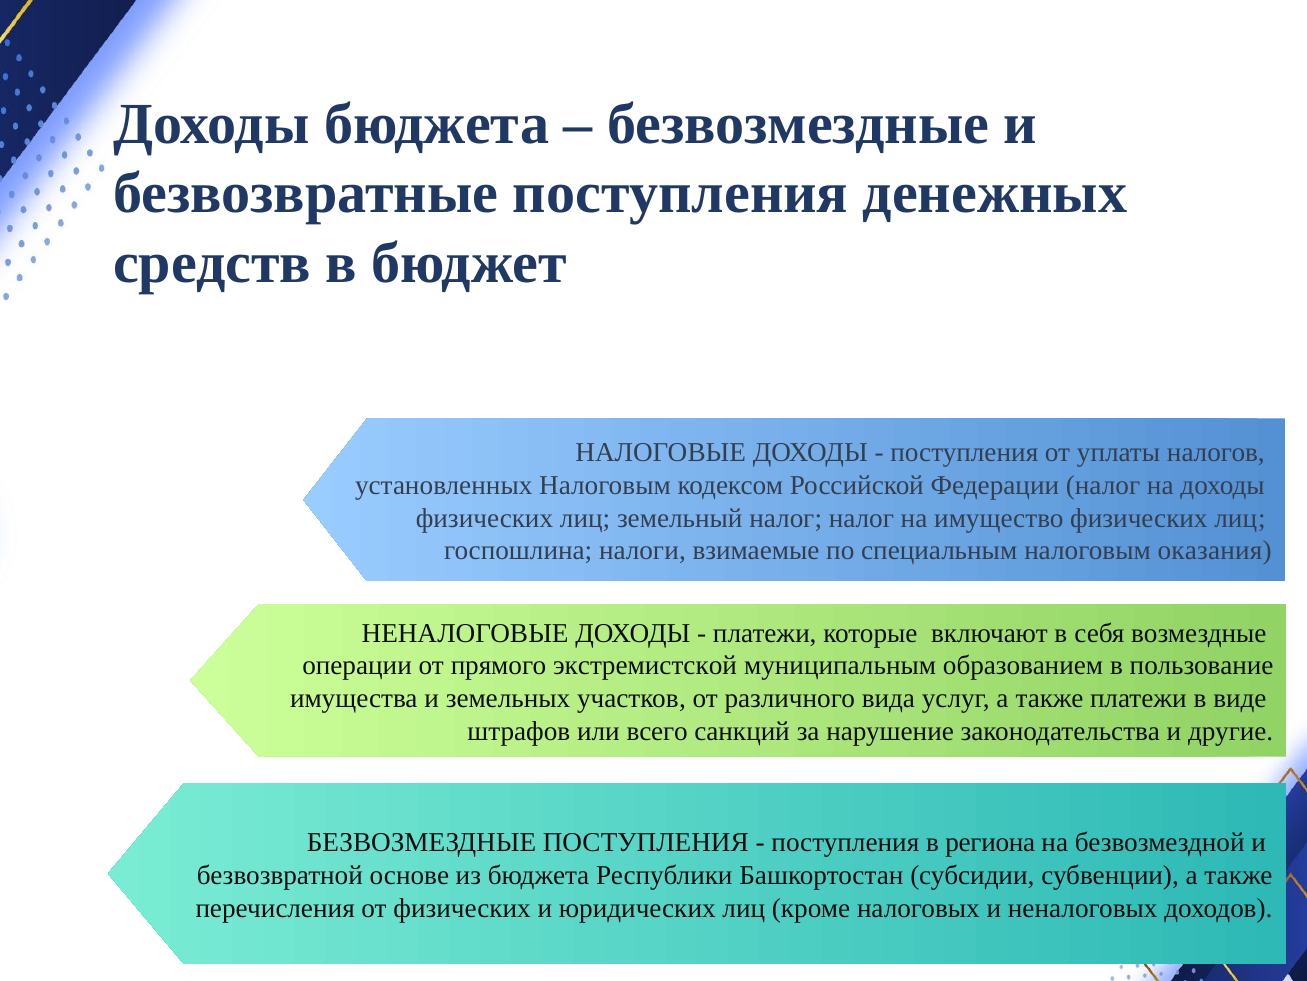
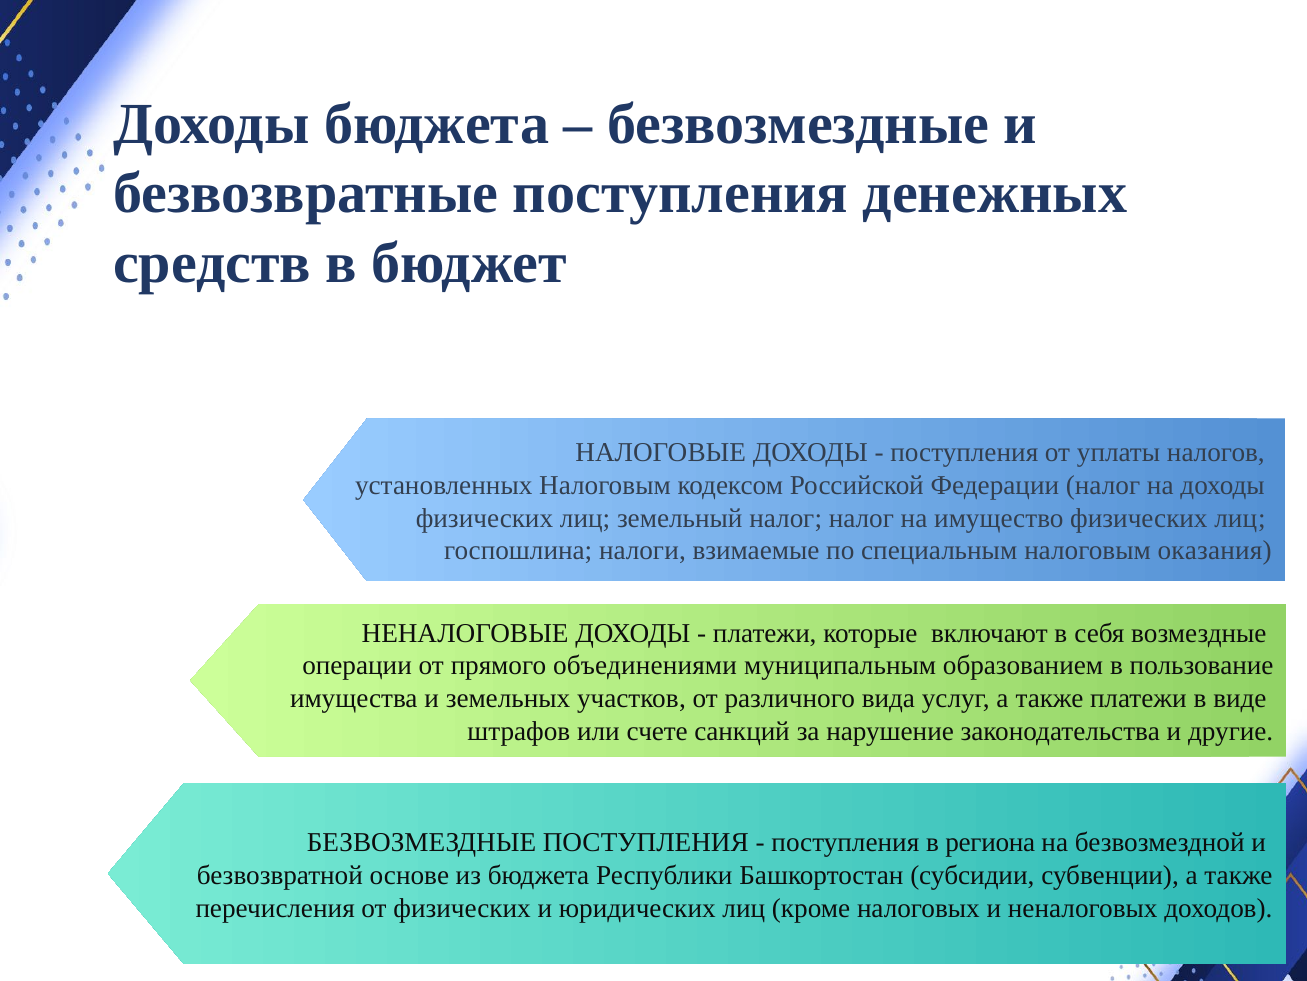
экстремистской: экстремистской -> объединениями (645, 665)
всего: всего -> счете (657, 731)
